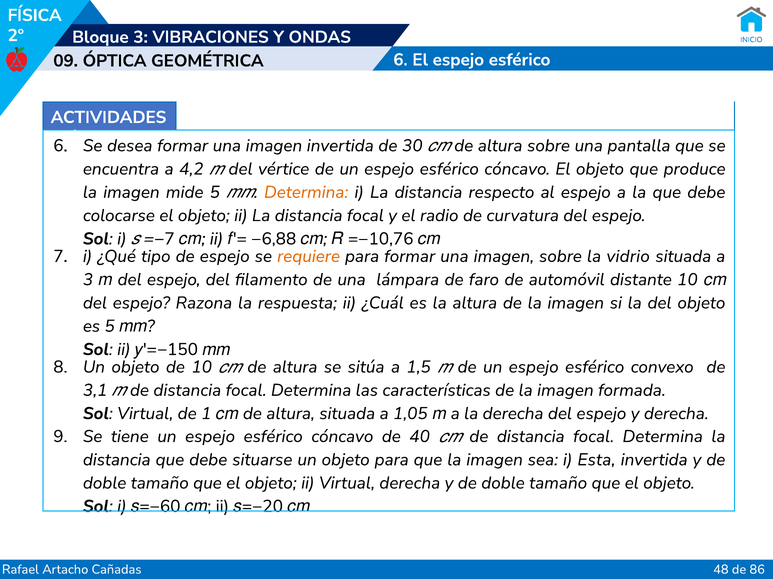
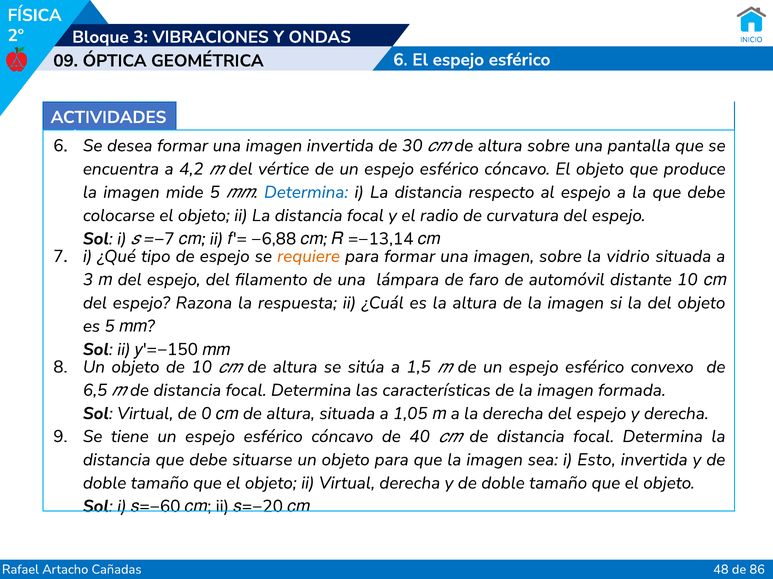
Determina colour: orange -> blue (306, 192)
=−10,76: =−10,76 -> =−13,14 (381, 239)
3,1: 3,1 -> 6,5 (95, 391)
1: 1 -> 0 (206, 414)
Esta: Esta -> Esto (596, 460)
